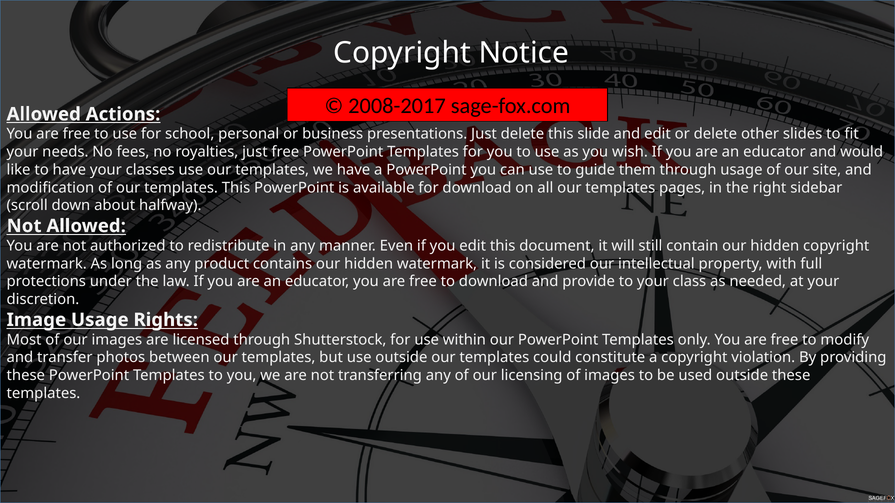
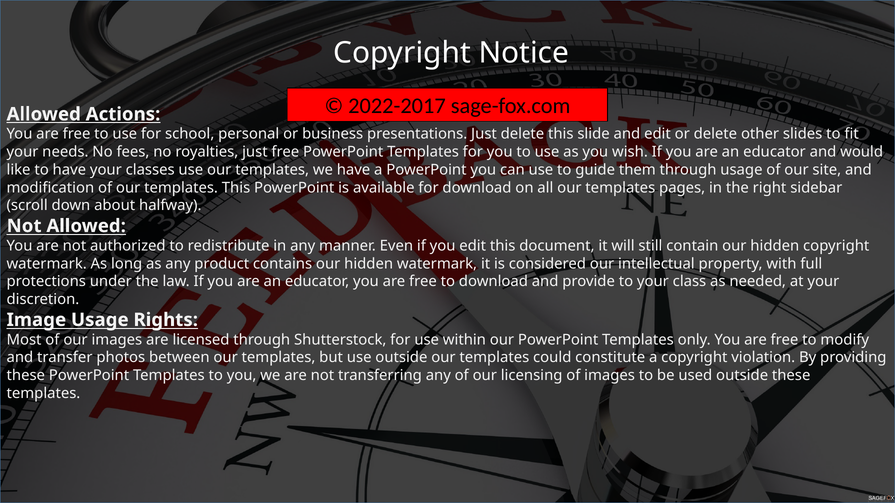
2008-2017: 2008-2017 -> 2022-2017 (397, 106)
